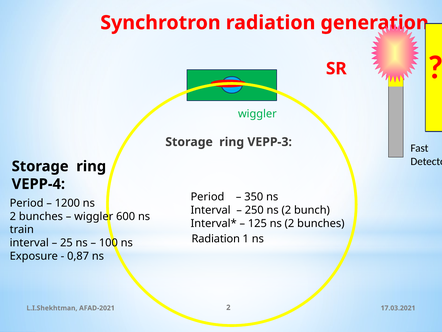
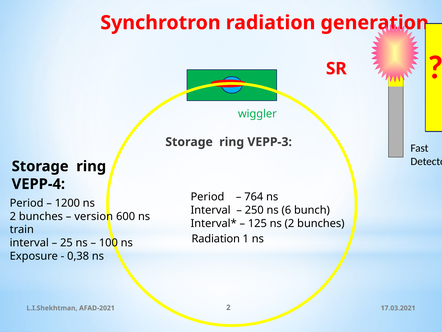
350: 350 -> 764 (254, 197)
250 ns 2: 2 -> 6 (286, 210)
wiggler: wiggler -> version (94, 216)
0,87: 0,87 -> 0,38 (78, 256)
